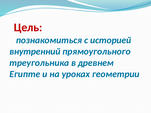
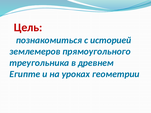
внутренний: внутренний -> землемеров (35, 52)
